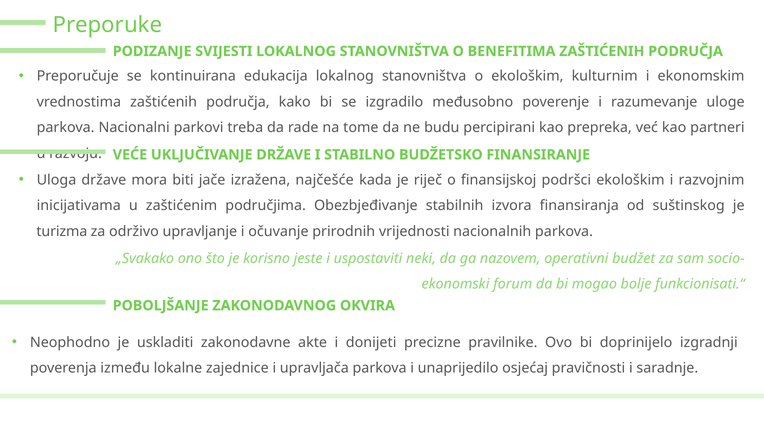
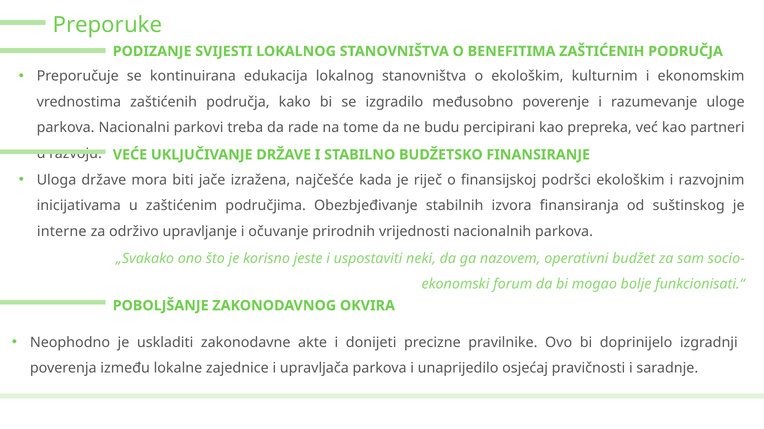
turizma: turizma -> interne (62, 232)
